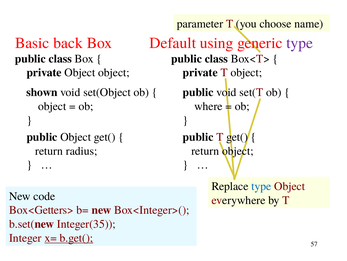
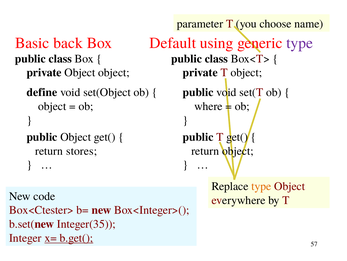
shown: shown -> define (42, 92)
radius: radius -> stores (82, 151)
type colour: blue -> orange (261, 186)
Box<Getters>: Box<Getters> -> Box<Ctester> (41, 210)
